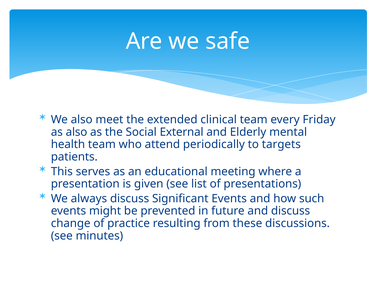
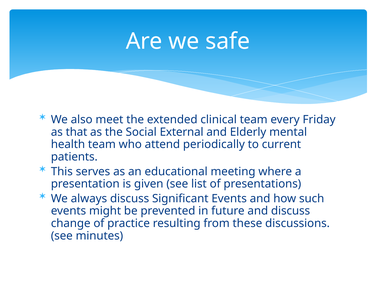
as also: also -> that (77, 132)
targets: targets -> current (281, 144)
